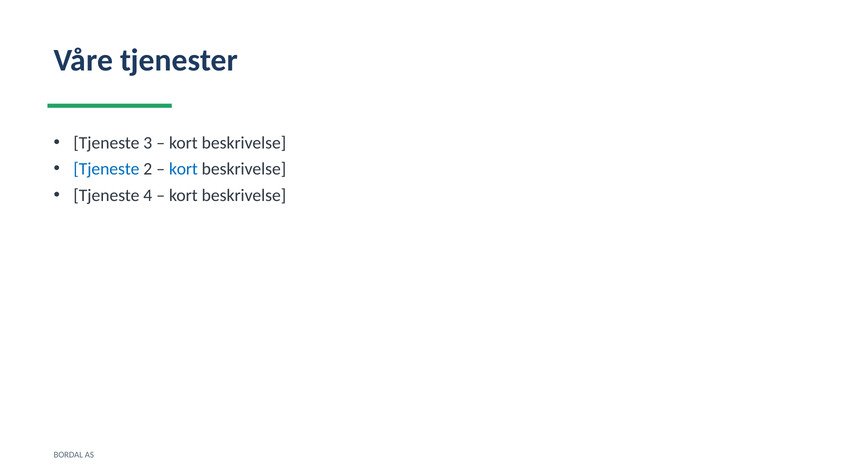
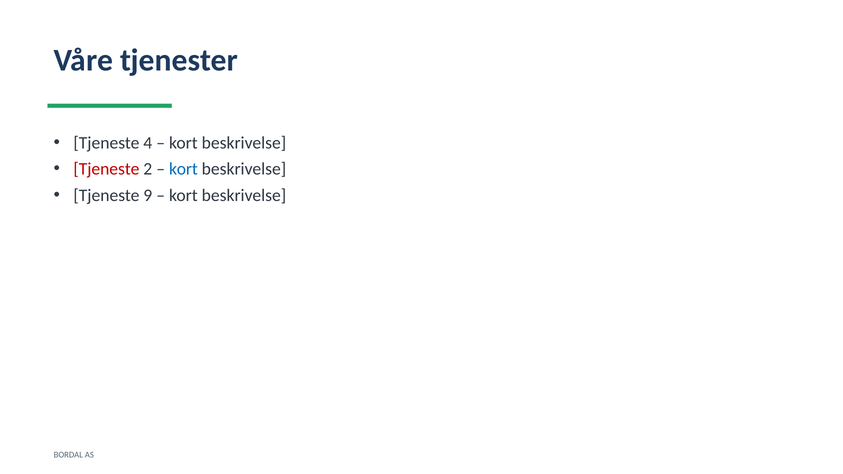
3: 3 -> 4 (148, 143)
Tjeneste colour: blue -> red (106, 169)
4: 4 -> 9 (148, 195)
